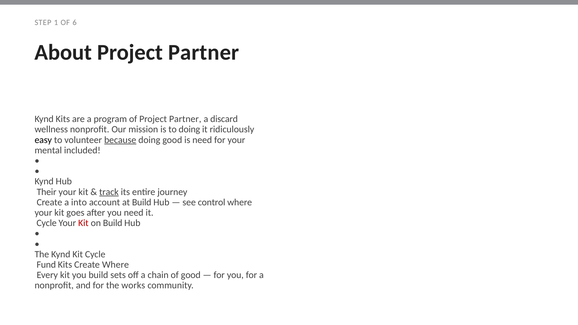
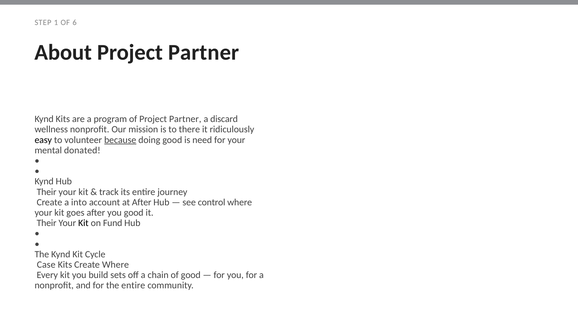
to doing: doing -> there (189, 130)
included: included -> donated (82, 150)
track underline: present -> none (109, 192)
at Build: Build -> After (142, 202)
you need: need -> good (134, 213)
Cycle: Cycle -> Their (47, 223)
Kit colour: red -> black (83, 223)
on Build: Build -> Fund (113, 223)
Fund: Fund -> Case (46, 265)
the works: works -> entire (133, 286)
